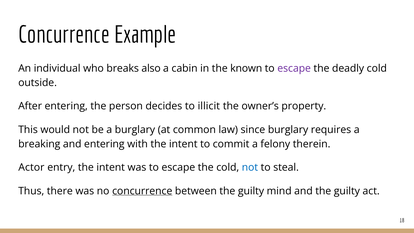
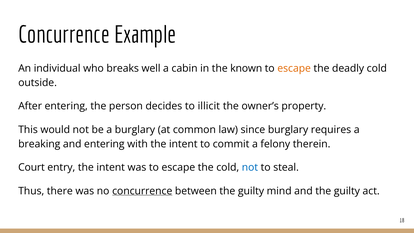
also: also -> well (151, 68)
escape colour: purple -> orange (294, 68)
Actor: Actor -> Court (32, 167)
